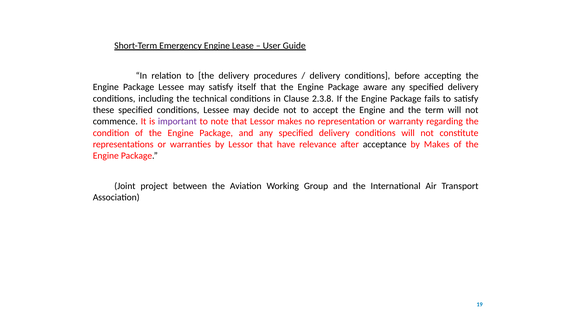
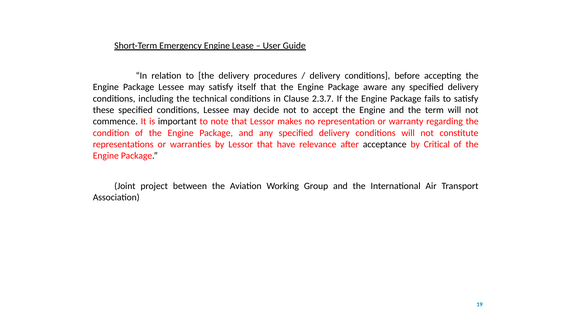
2.3.8: 2.3.8 -> 2.3.7 (323, 99)
important colour: purple -> black (177, 121)
by Makes: Makes -> Critical (437, 144)
